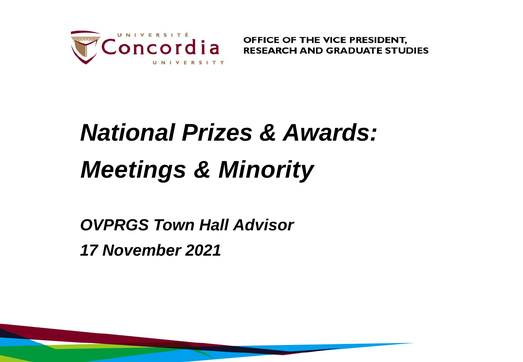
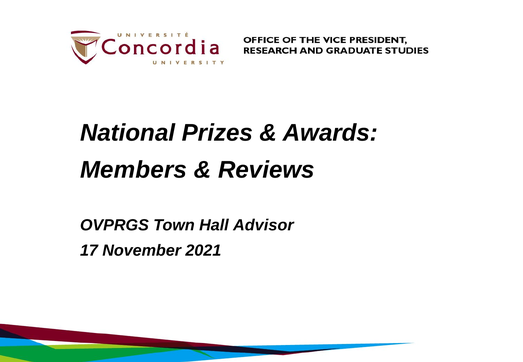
Meetings: Meetings -> Members (134, 170)
Minority: Minority -> Reviews (266, 170)
